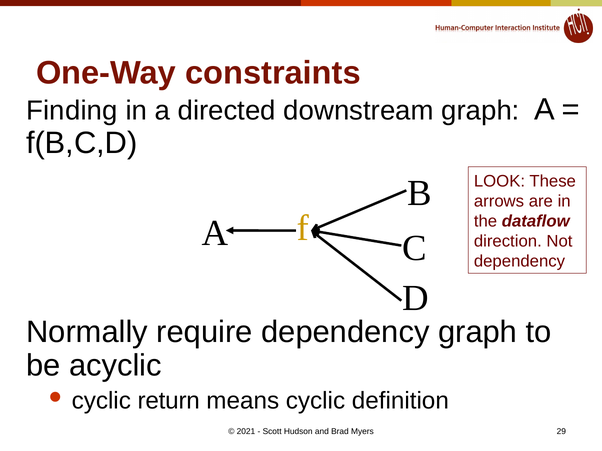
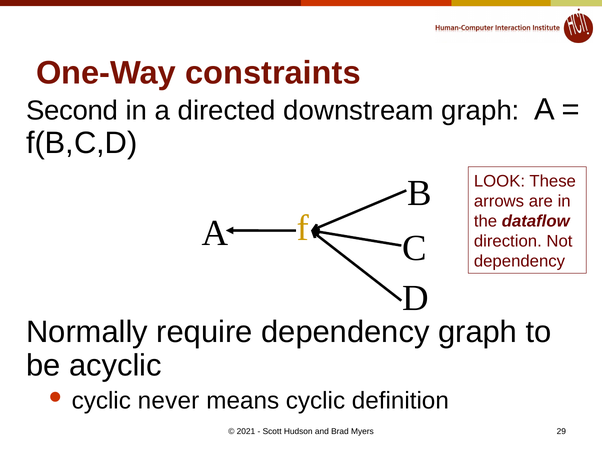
Finding: Finding -> Second (72, 111)
return: return -> never (168, 401)
